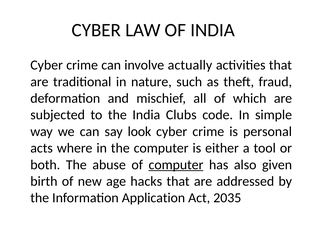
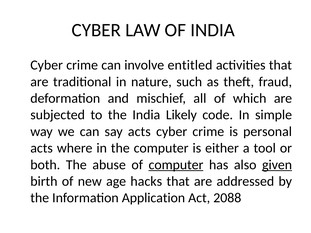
actually: actually -> entitled (190, 65)
Clubs: Clubs -> Likely (181, 115)
say look: look -> acts (139, 132)
given underline: none -> present (277, 165)
2035: 2035 -> 2088 (227, 198)
